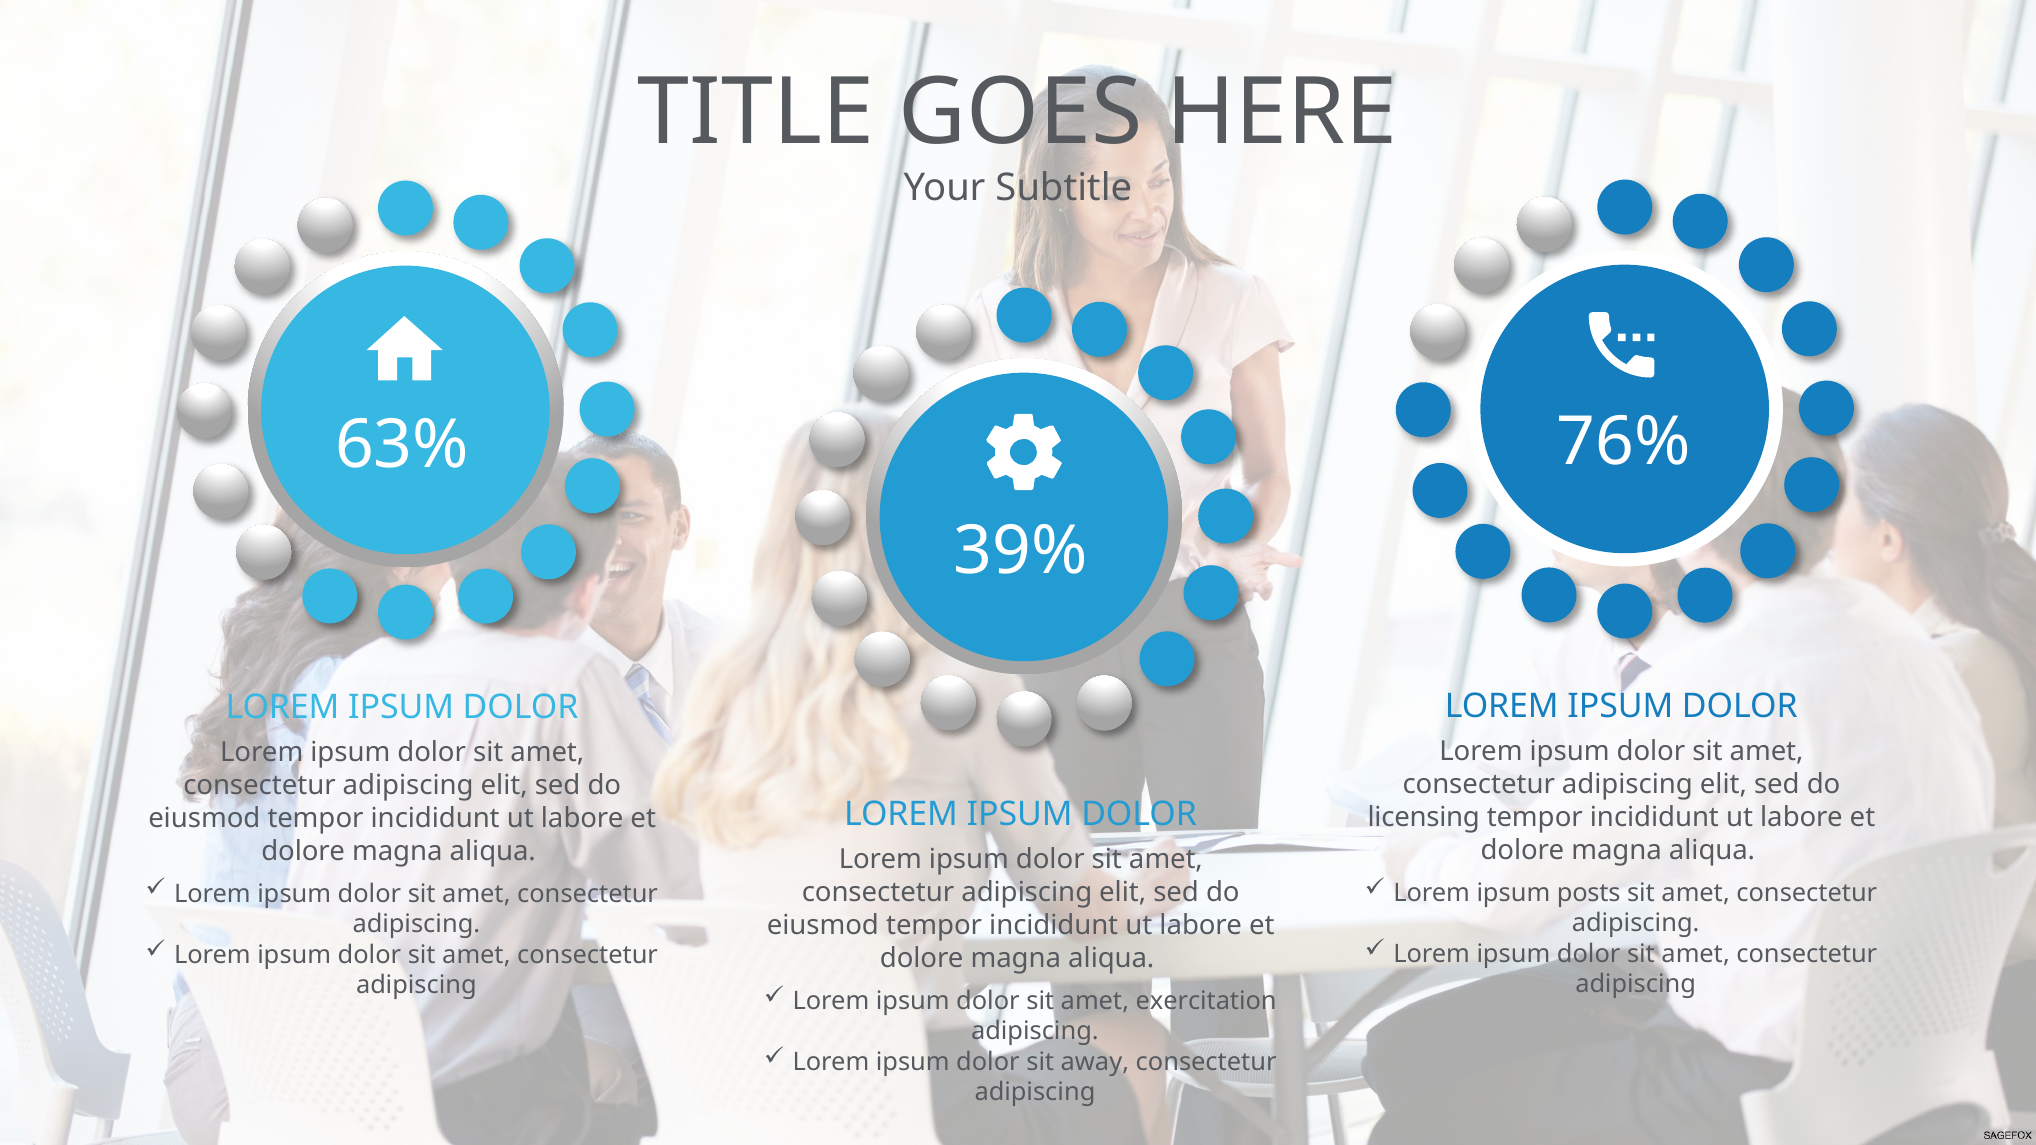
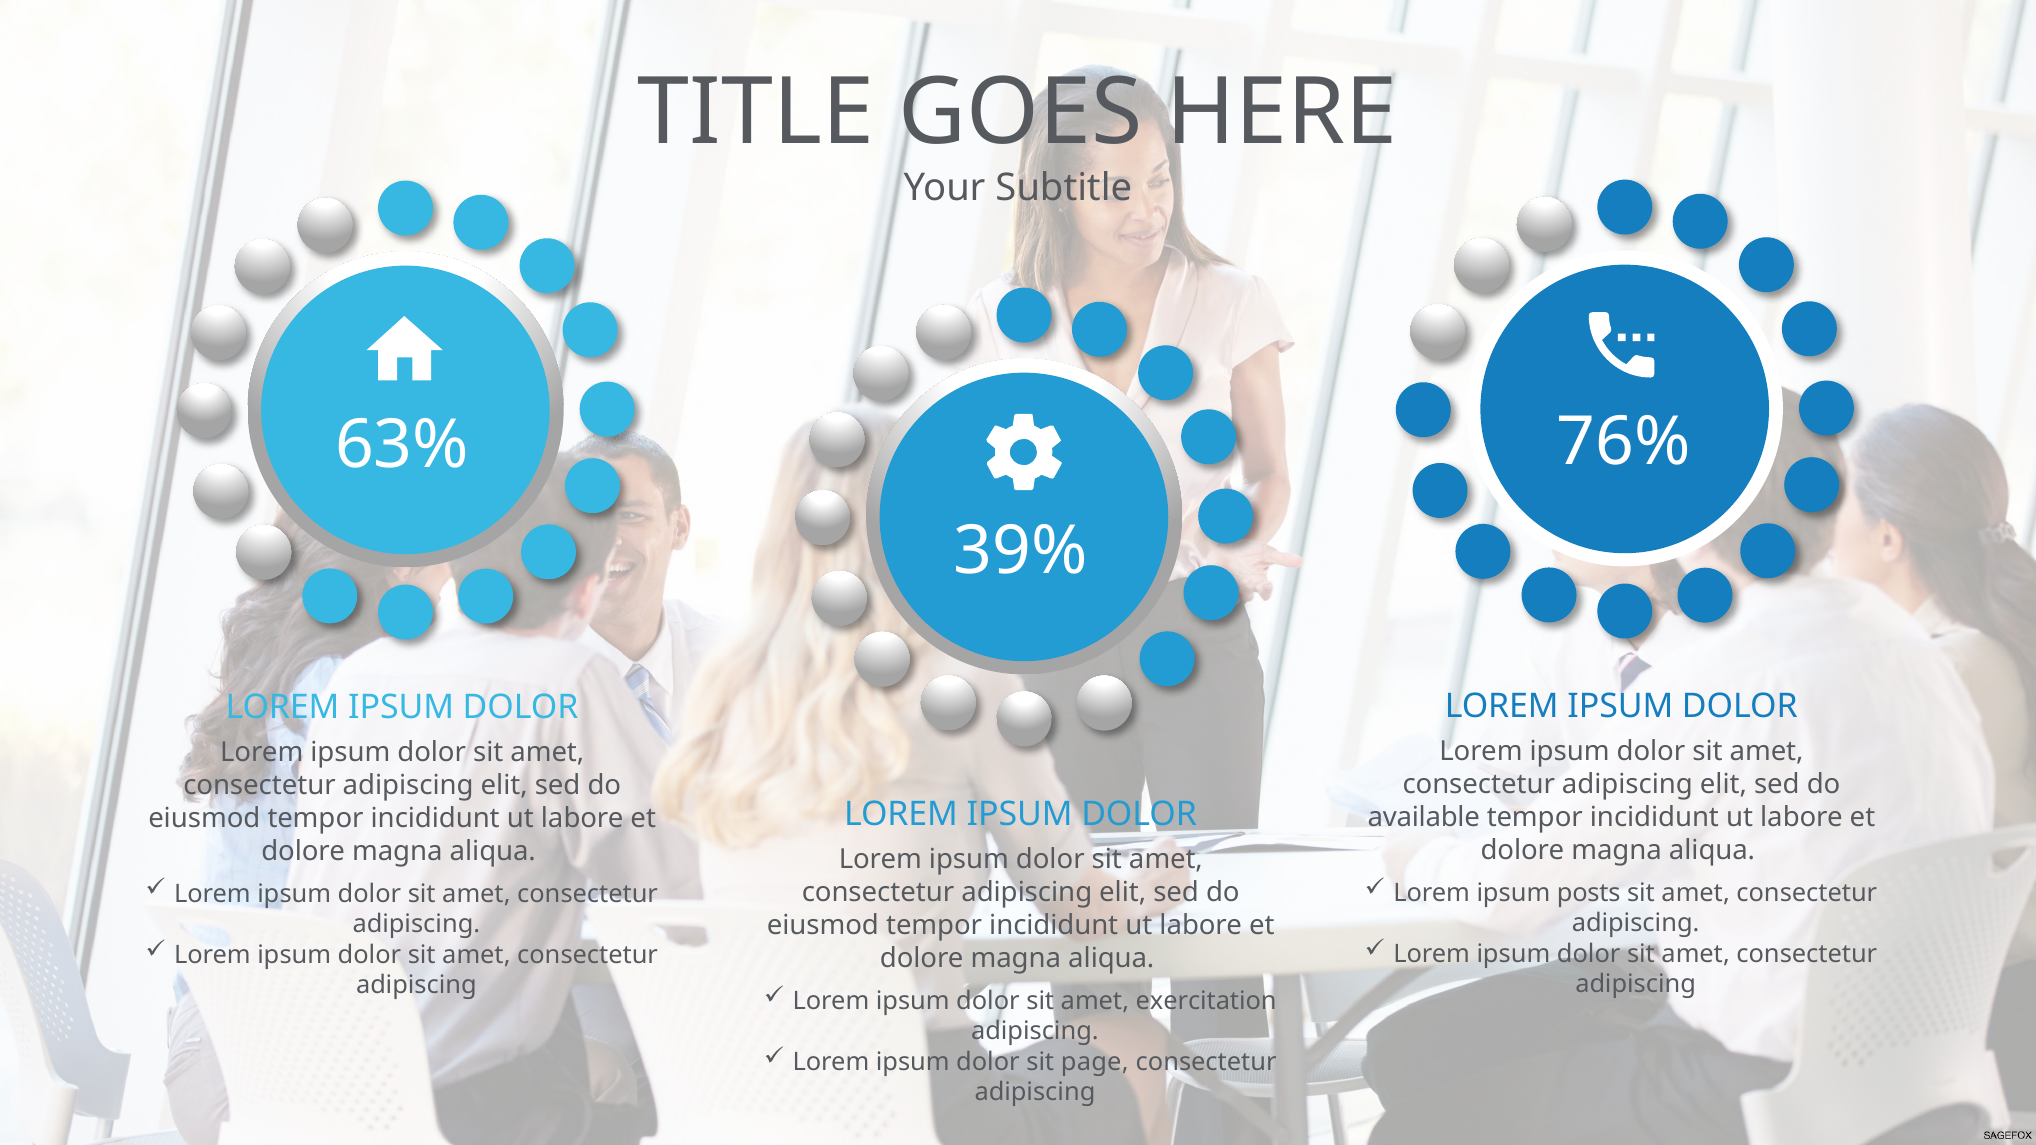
licensing: licensing -> available (1424, 818)
away: away -> page (1095, 1062)
